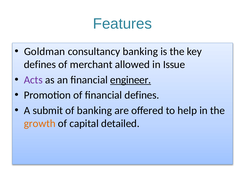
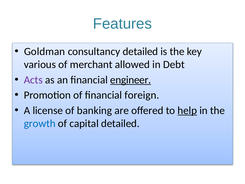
consultancy banking: banking -> detailed (140, 51)
defines: defines -> various (40, 64)
Issue: Issue -> Debt (174, 64)
financial defines: defines -> foreign (142, 95)
submit: submit -> license (48, 110)
help underline: none -> present (187, 110)
growth colour: orange -> blue (40, 123)
